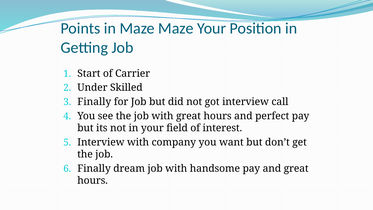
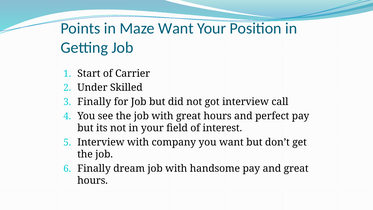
Maze Maze: Maze -> Want (176, 28)
